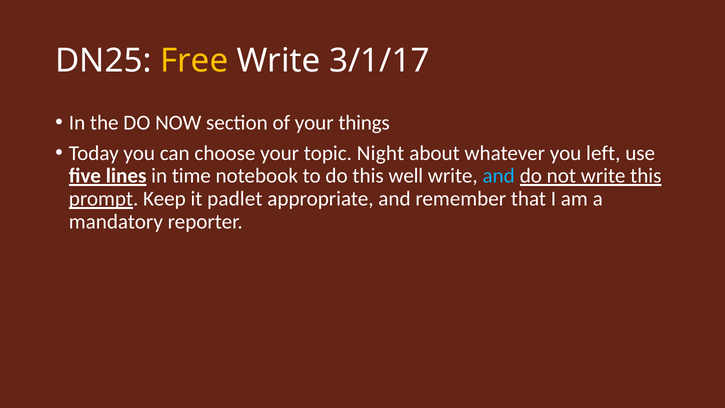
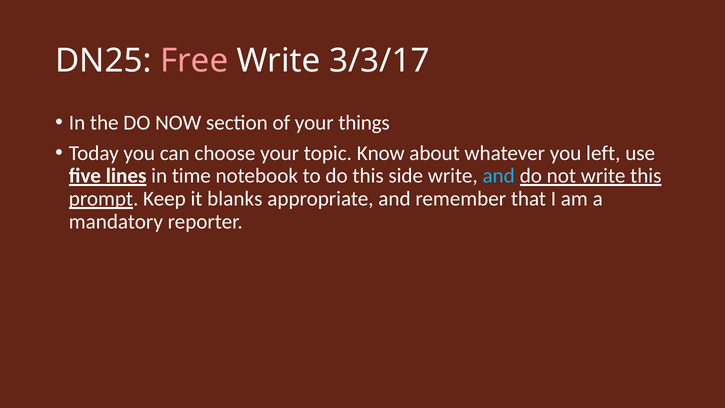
Free colour: yellow -> pink (194, 61)
3/1/17: 3/1/17 -> 3/3/17 (379, 61)
Night: Night -> Know (381, 153)
well: well -> side (406, 176)
padlet: padlet -> blanks (235, 199)
